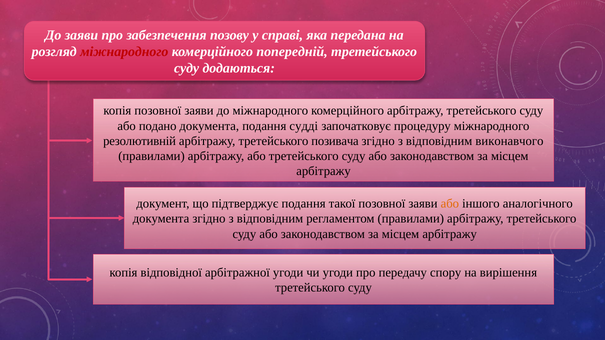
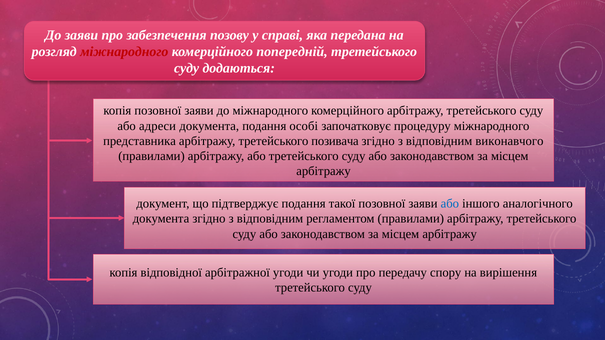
подано: подано -> адреси (158, 126)
судді: судді -> особі (304, 126)
резолютивній: резолютивній -> представника (139, 141)
або colour: orange -> blue (450, 204)
